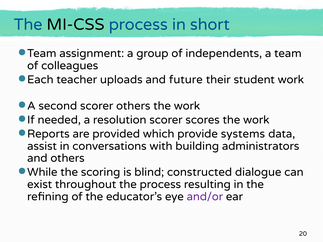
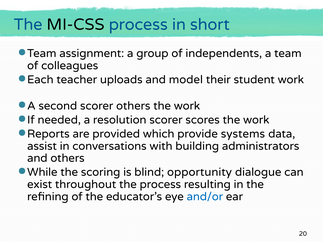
future: future -> model (186, 80)
constructed: constructed -> opportunity (199, 172)
and/or colour: purple -> blue (205, 197)
